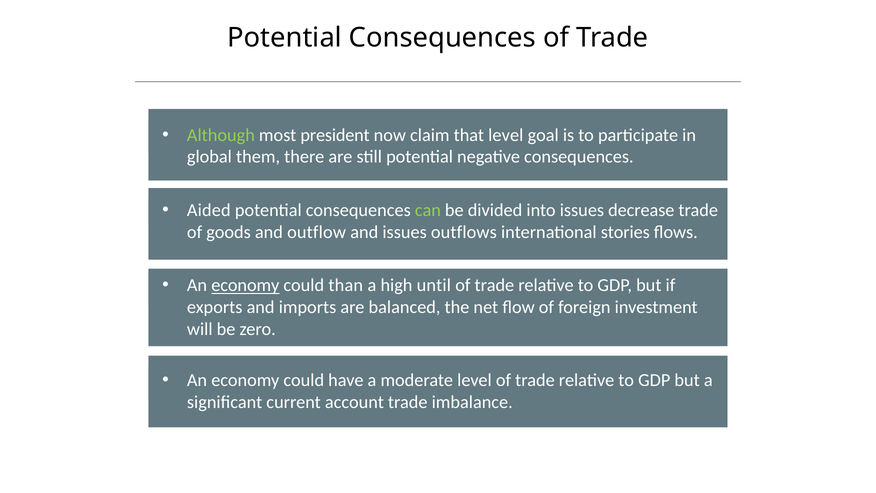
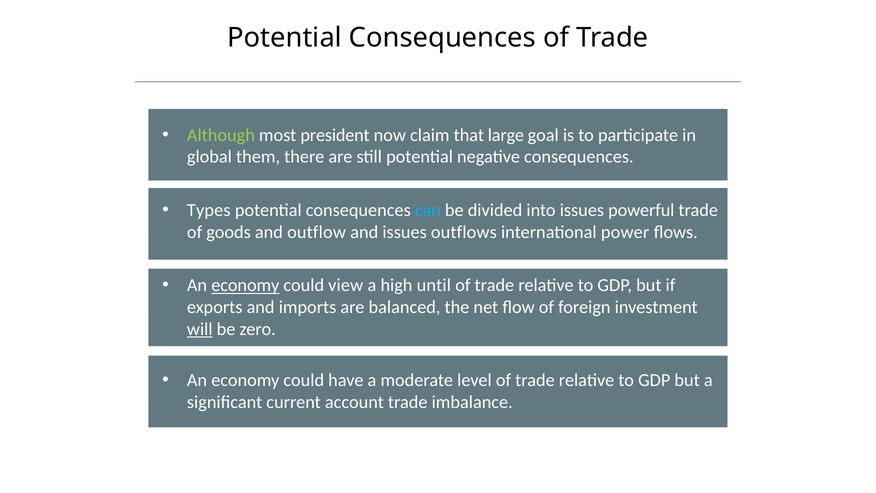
that level: level -> large (506, 135)
Aided: Aided -> Types (209, 210)
can colour: light green -> light blue (428, 210)
decrease: decrease -> powerful (641, 210)
stories: stories -> power (625, 232)
than: than -> view (346, 285)
will underline: none -> present (200, 329)
